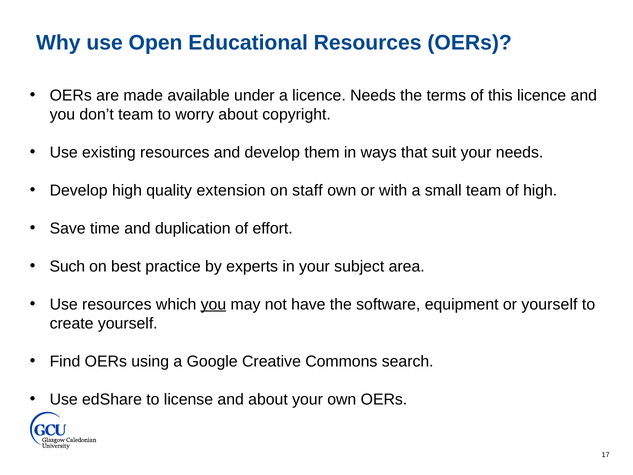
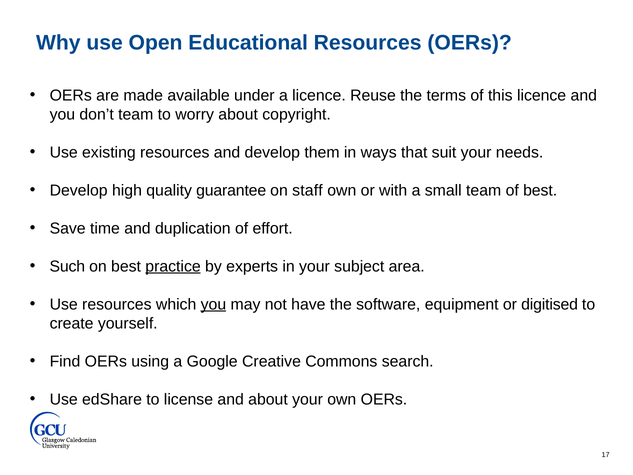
licence Needs: Needs -> Reuse (373, 95)
extension: extension -> guarantee (231, 190)
of high: high -> best (540, 190)
practice underline: none -> present (173, 266)
or yourself: yourself -> digitised (550, 304)
